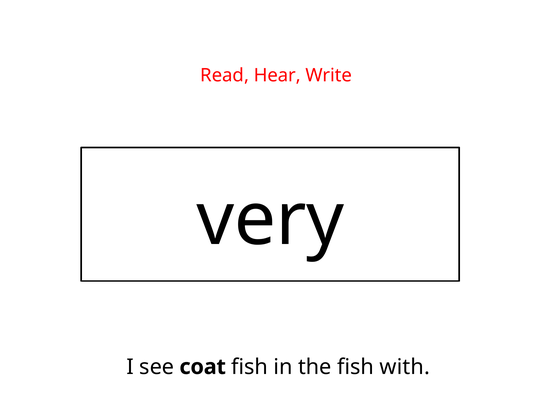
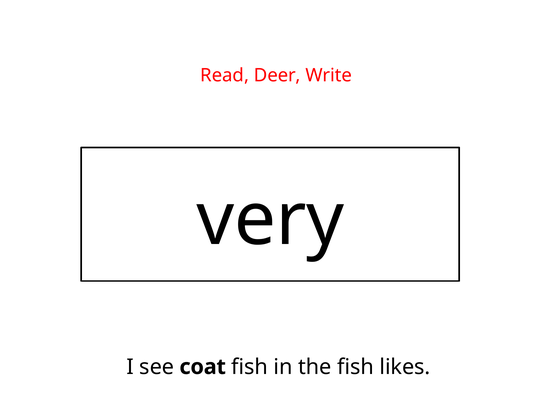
Hear: Hear -> Deer (277, 76)
with: with -> likes (405, 367)
